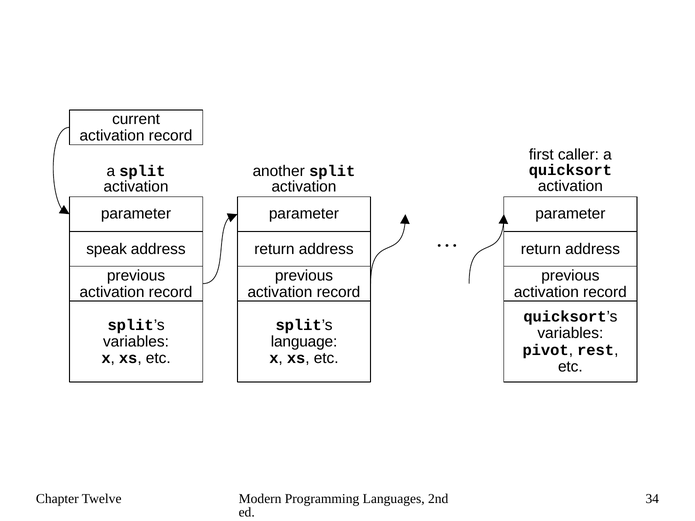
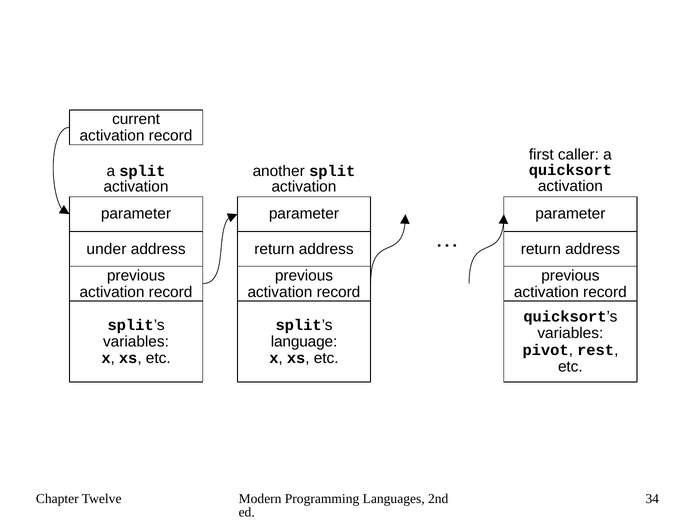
speak: speak -> under (106, 249)
